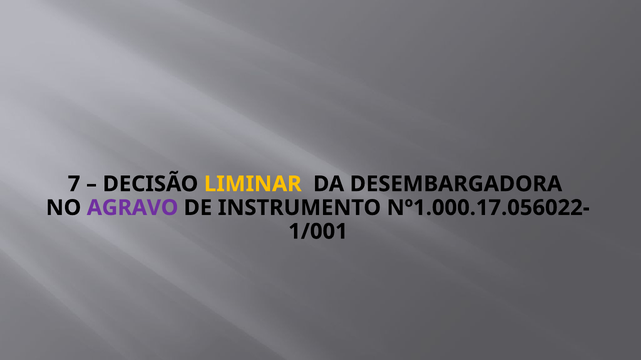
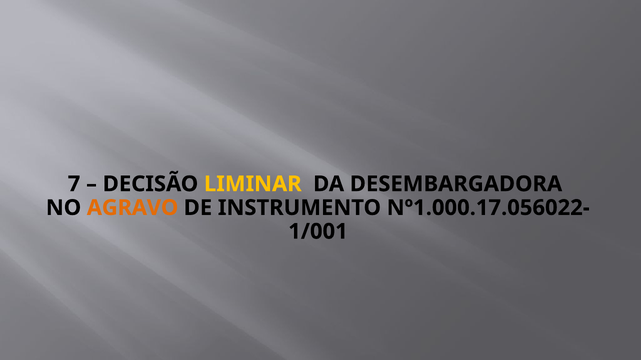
AGRAVO colour: purple -> orange (133, 208)
